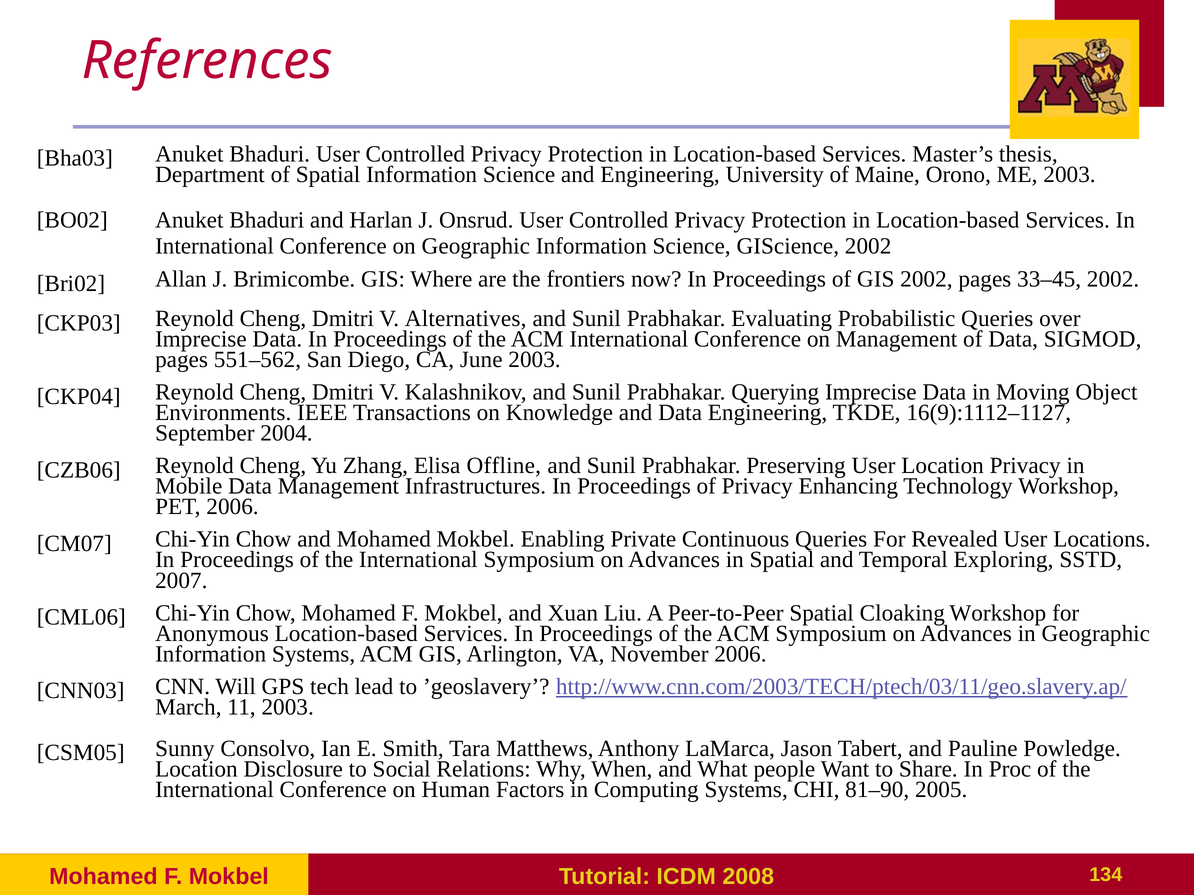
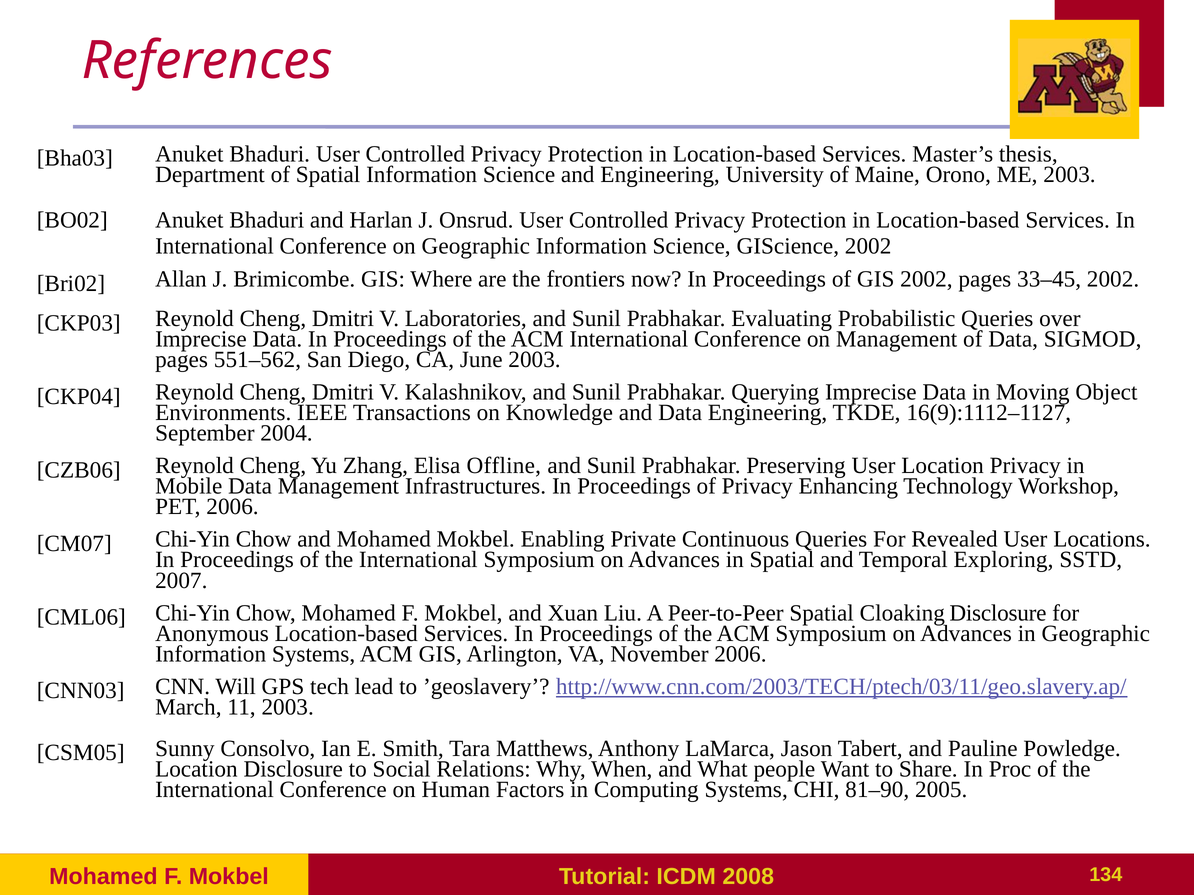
Alternatives: Alternatives -> Laboratories (466, 319)
Cloaking Workshop: Workshop -> Disclosure (998, 613)
